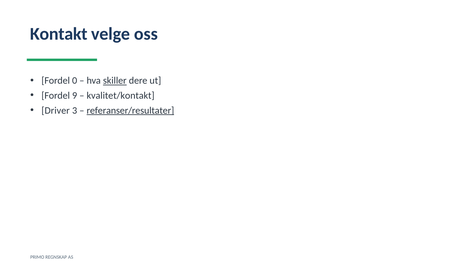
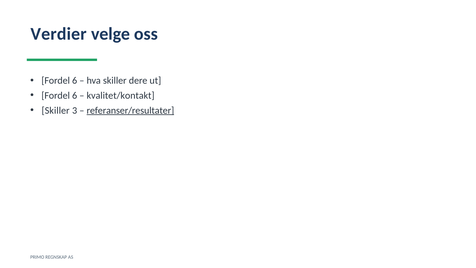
Kontakt: Kontakt -> Verdier (59, 34)
0: 0 -> 6 (75, 81)
skiller underline: present -> none (115, 81)
9: 9 -> 6 (75, 96)
Driver: Driver -> Skiller (56, 110)
